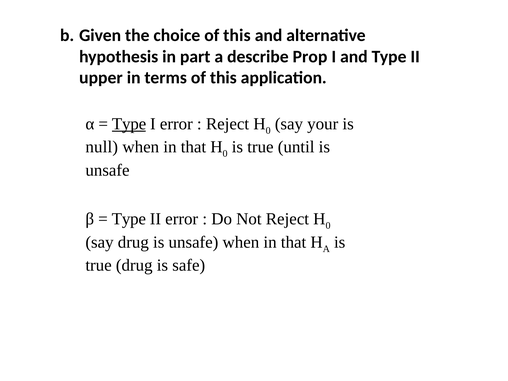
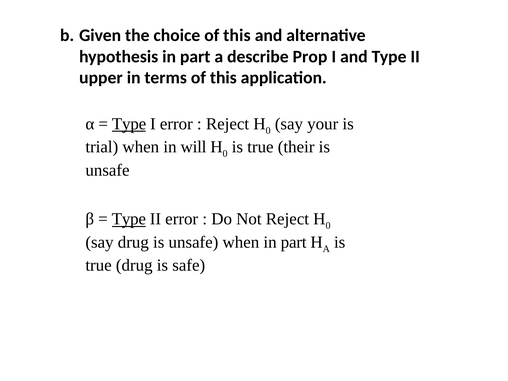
null: null -> trial (102, 147)
that: that -> will (194, 147)
until: until -> their (296, 147)
Type underline: none -> present (129, 219)
unsafe when in that: that -> part (294, 242)
